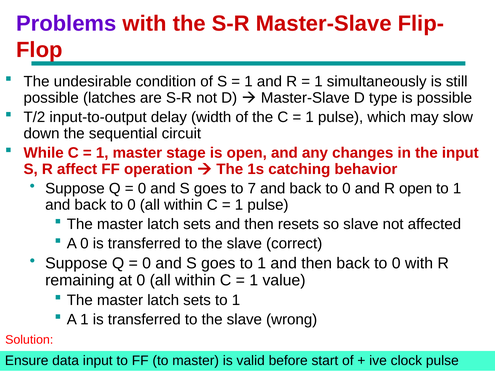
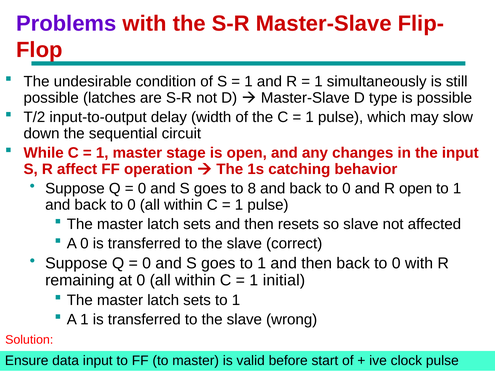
7: 7 -> 8 (252, 189)
value: value -> initial (284, 281)
